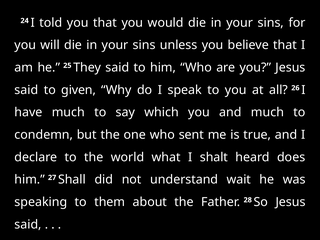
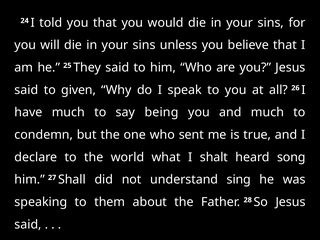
which: which -> being (162, 112)
does: does -> song (291, 157)
wait: wait -> sing (239, 180)
